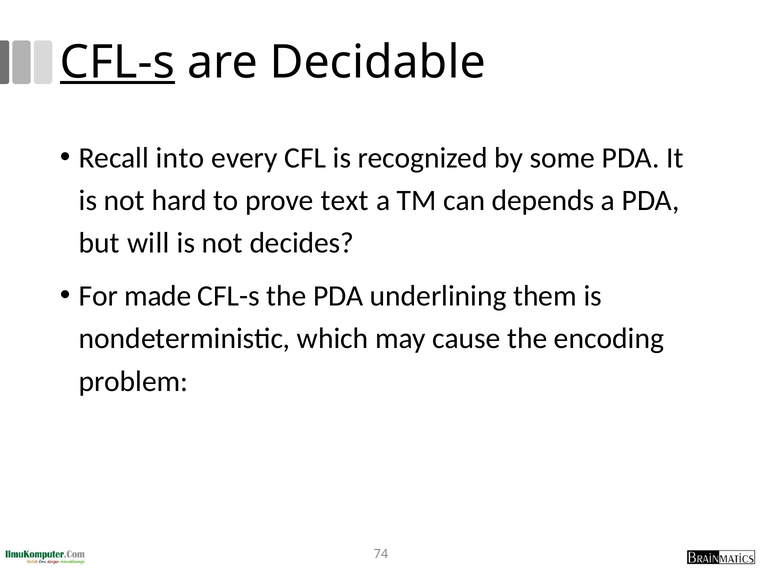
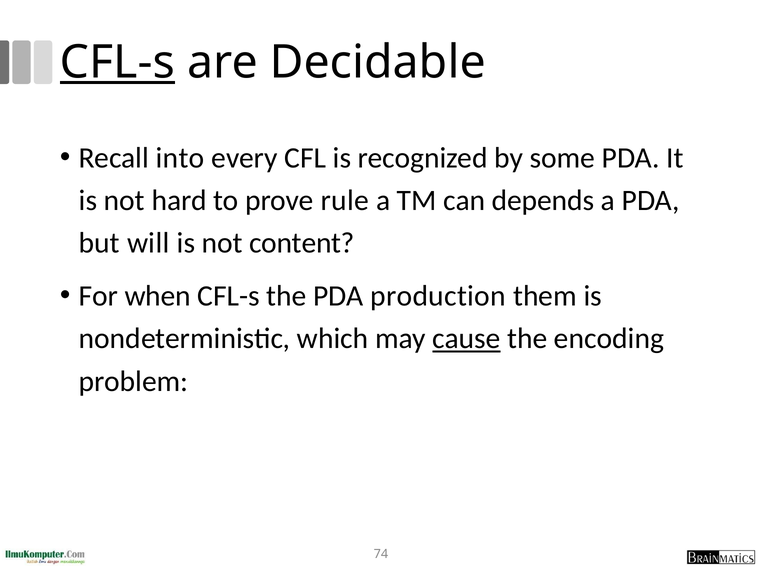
text: text -> rule (345, 200)
decides: decides -> content (302, 243)
made: made -> when (158, 296)
underlining: underlining -> production (438, 296)
cause underline: none -> present (466, 339)
